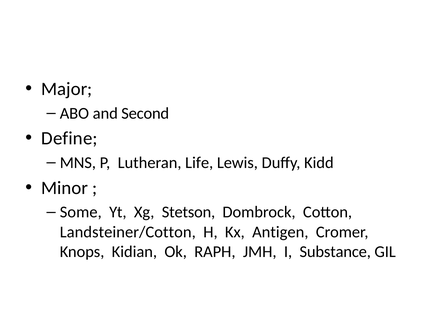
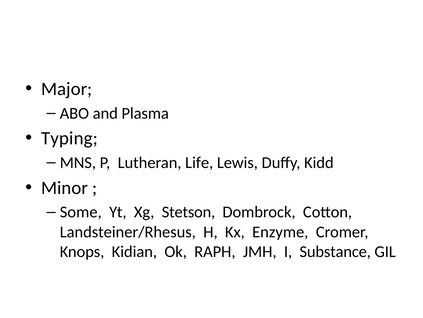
Second: Second -> Plasma (145, 113)
Define: Define -> Typing (69, 138)
Landsteiner/Cotton: Landsteiner/Cotton -> Landsteiner/Rhesus (128, 231)
Antigen: Antigen -> Enzyme (280, 231)
